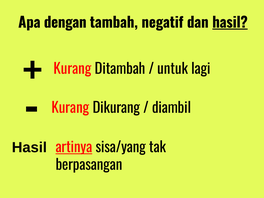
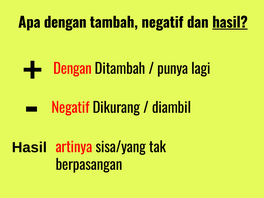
Kurang: Kurang -> Dengan (73, 69)
untuk: untuk -> punya (173, 69)
Kurang: Kurang -> Negatif (70, 108)
artinya underline: present -> none (74, 148)
